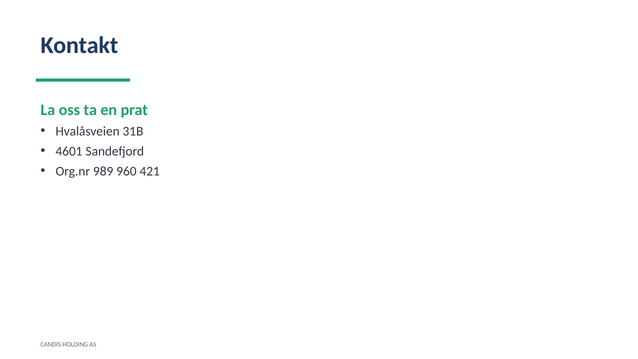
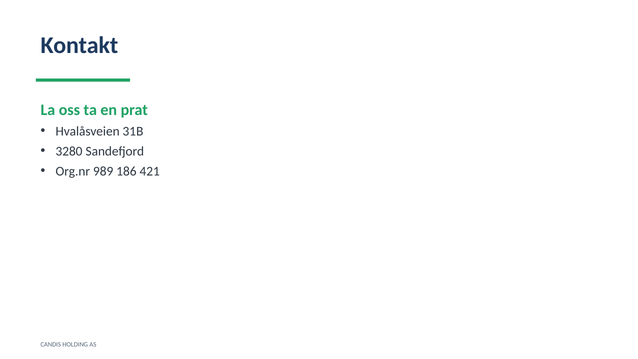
4601: 4601 -> 3280 (69, 151)
960: 960 -> 186 (126, 171)
